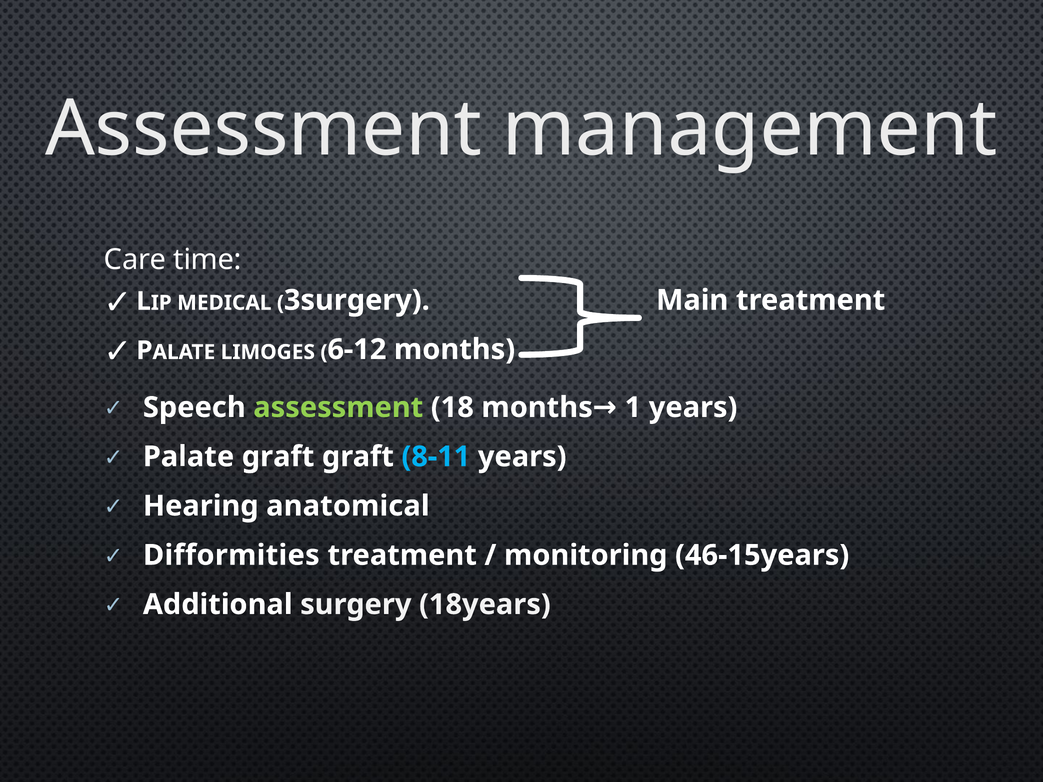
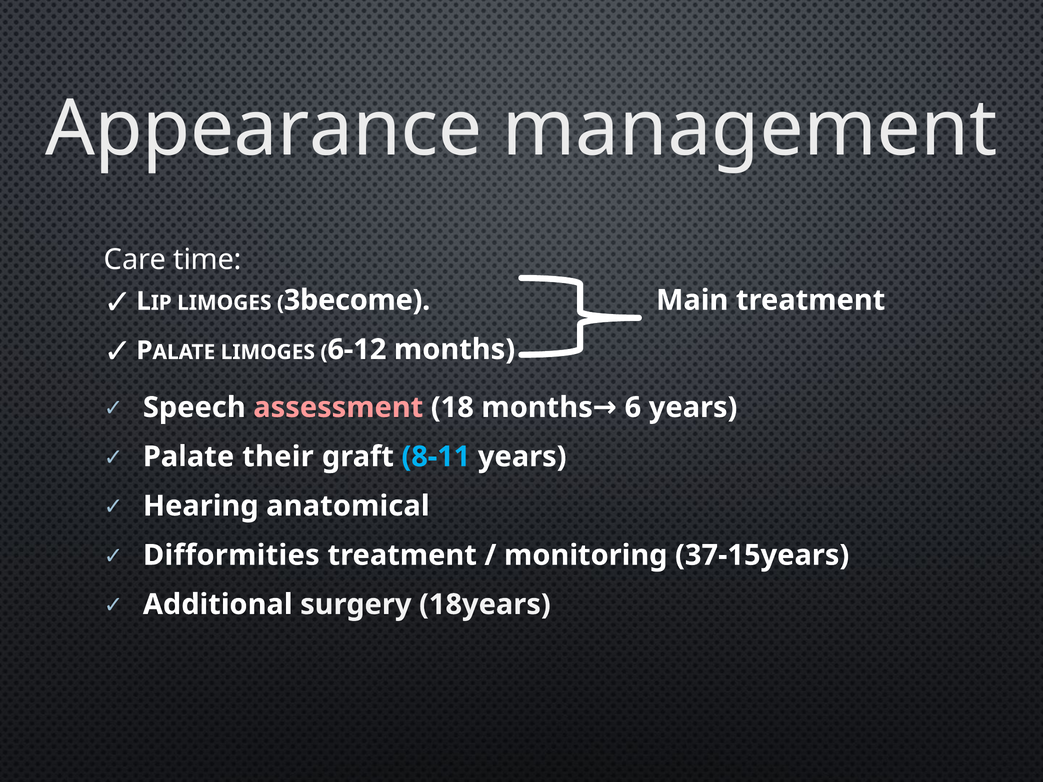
Assessment: Assessment -> Appearance (264, 129)
LIP MEDICAL: MEDICAL -> LIMOGES (224, 303)
3surgery: 3surgery -> 3become (357, 300)
assessment colour: light green -> pink (338, 408)
1: 1 -> 6 (633, 408)
Palate graft: graft -> their (278, 457)
46-15years: 46-15years -> 37-15years (762, 555)
